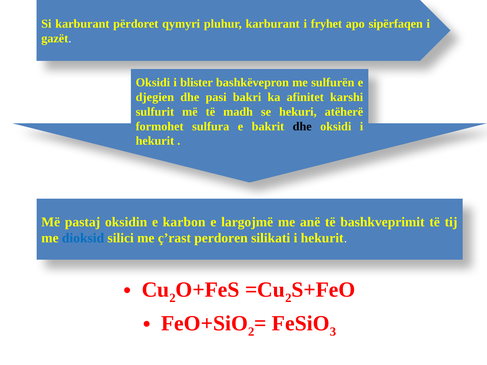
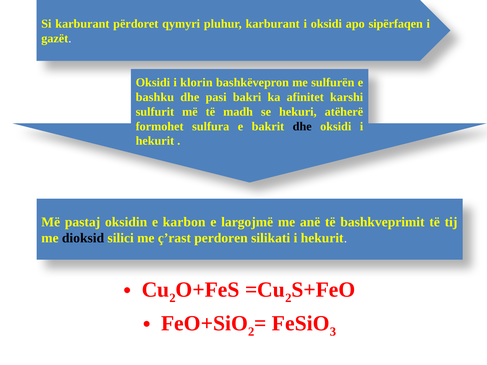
i fryhet: fryhet -> oksidi (326, 24)
blister: blister -> klorin (196, 83)
djegien: djegien -> bashku (155, 97)
dioksid colour: blue -> black (83, 238)
